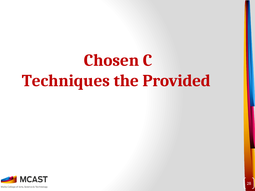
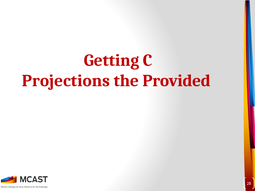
Chosen: Chosen -> Getting (112, 60)
Techniques: Techniques -> Projections (66, 81)
